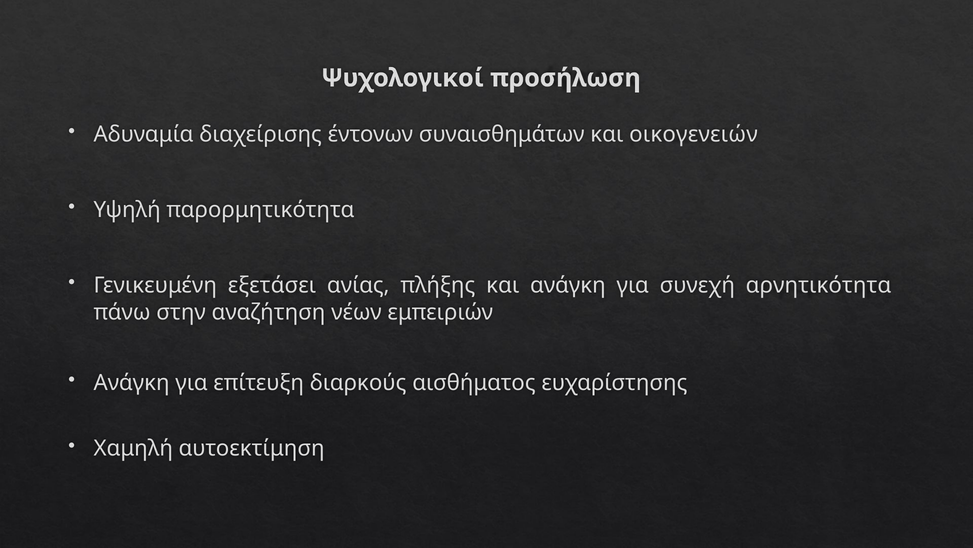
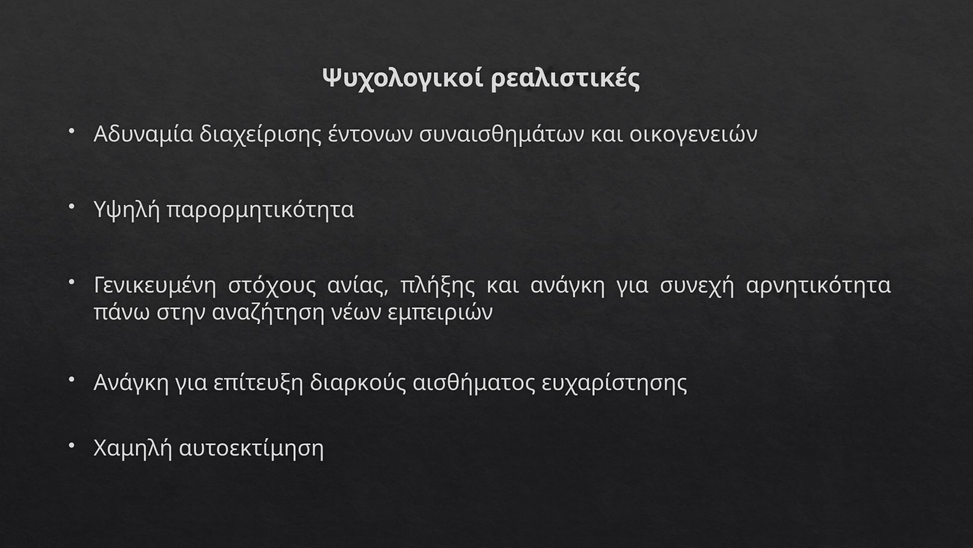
προσήλωση: προσήλωση -> ρεαλιστικές (565, 78)
εξετάσει: εξετάσει -> στόχους (272, 285)
